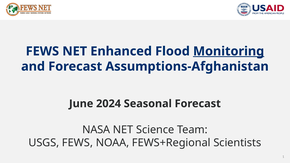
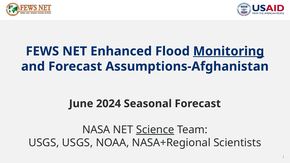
Science underline: none -> present (155, 130)
USGS FEWS: FEWS -> USGS (77, 143)
FEWS+Regional: FEWS+Regional -> NASA+Regional (171, 143)
